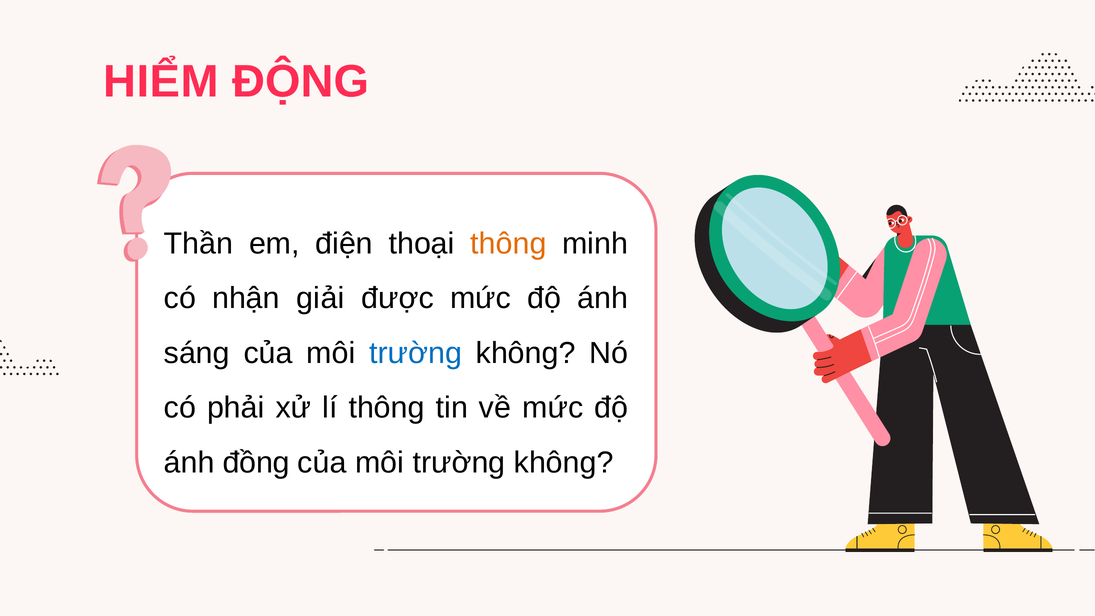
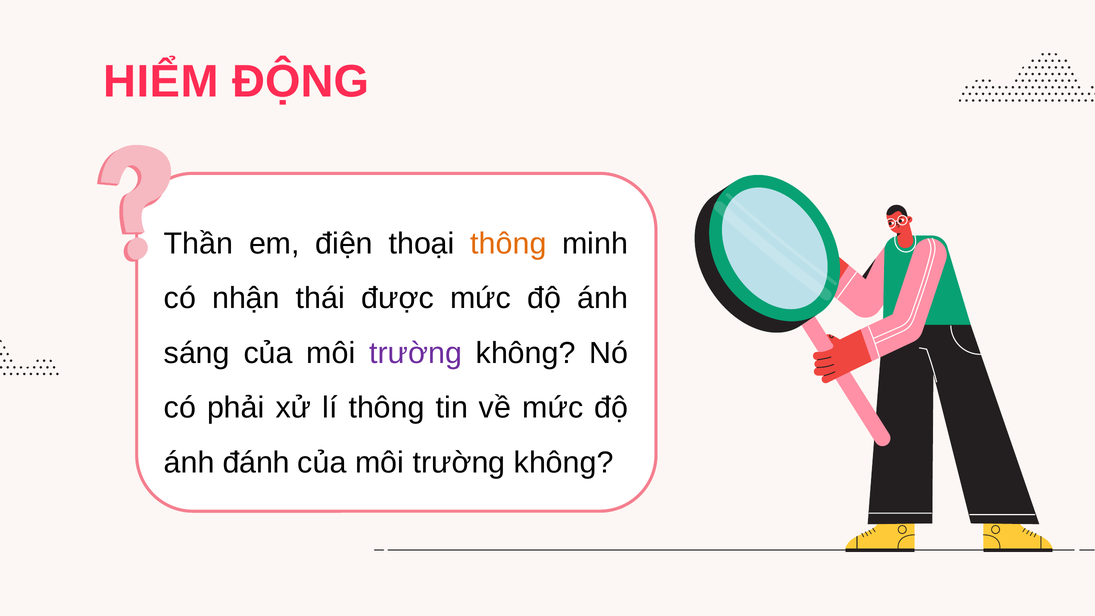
giải: giải -> thái (321, 298)
trường colour: blue -> purple (416, 353)
đồng: đồng -> đánh (256, 462)
